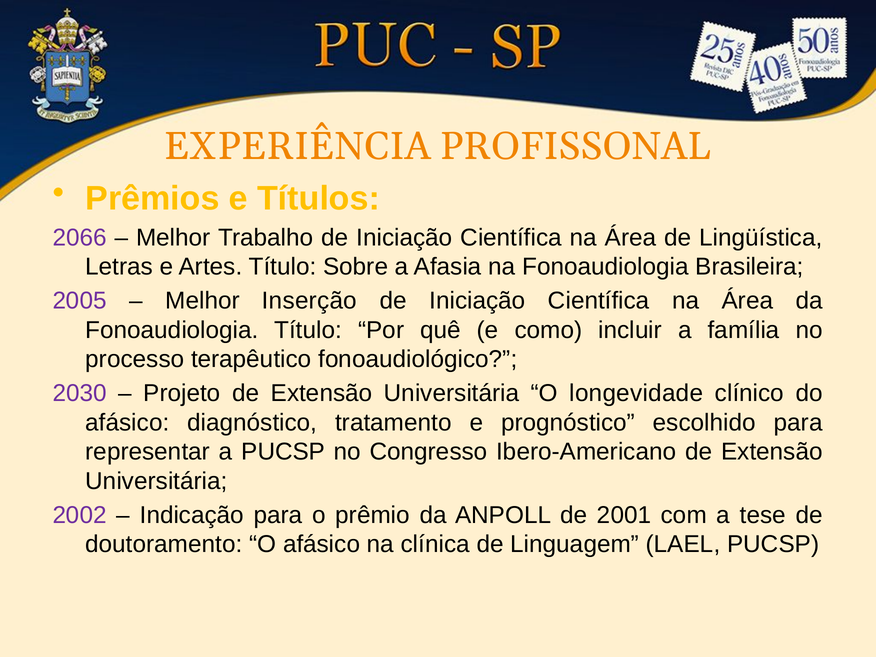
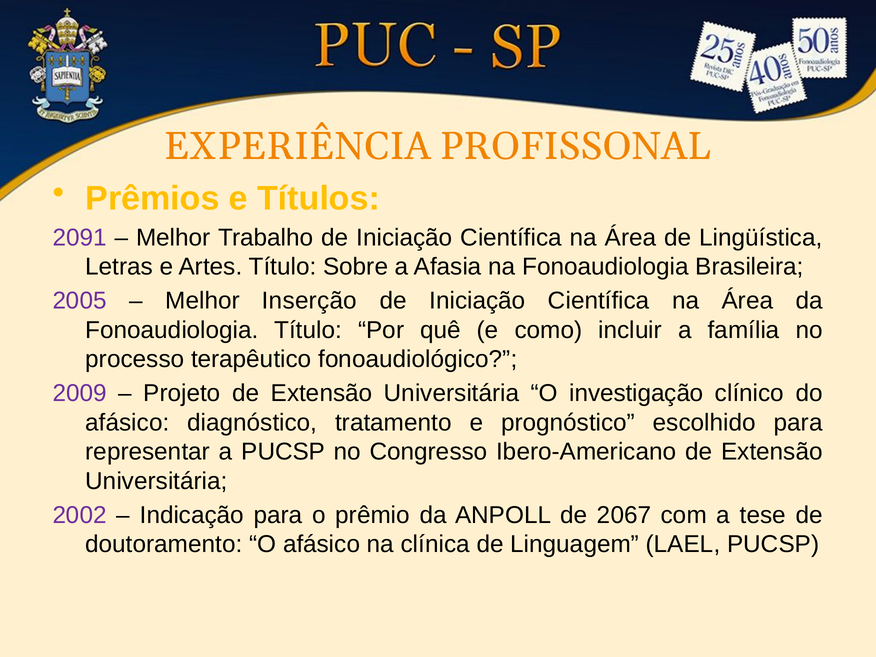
2066: 2066 -> 2091 (80, 238)
2030: 2030 -> 2009 (80, 393)
longevidade: longevidade -> investigação (636, 393)
2001: 2001 -> 2067 (624, 515)
